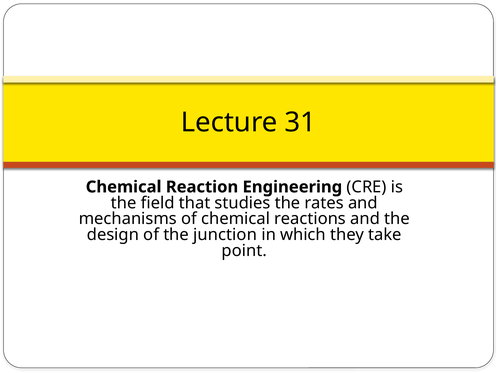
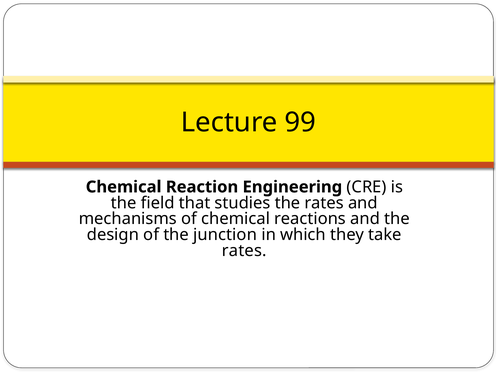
31: 31 -> 99 (300, 122)
point: point -> rates (244, 250)
